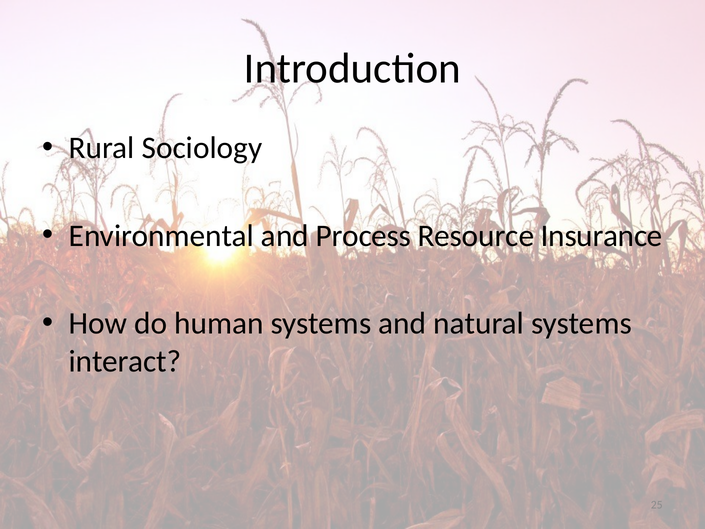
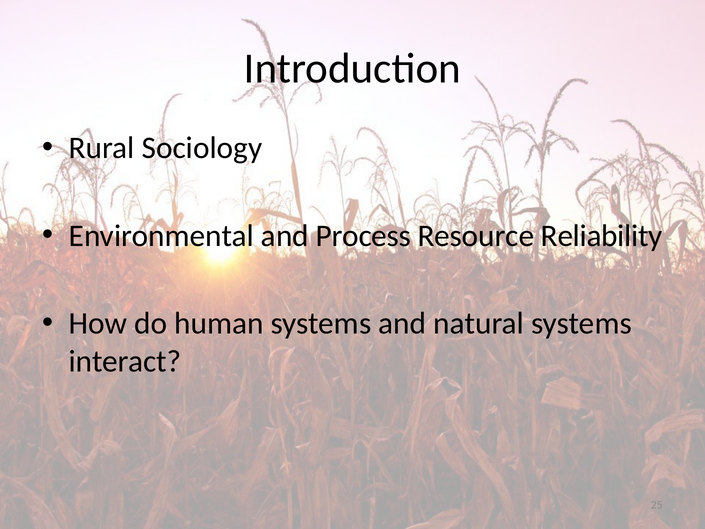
Insurance: Insurance -> Reliability (602, 236)
